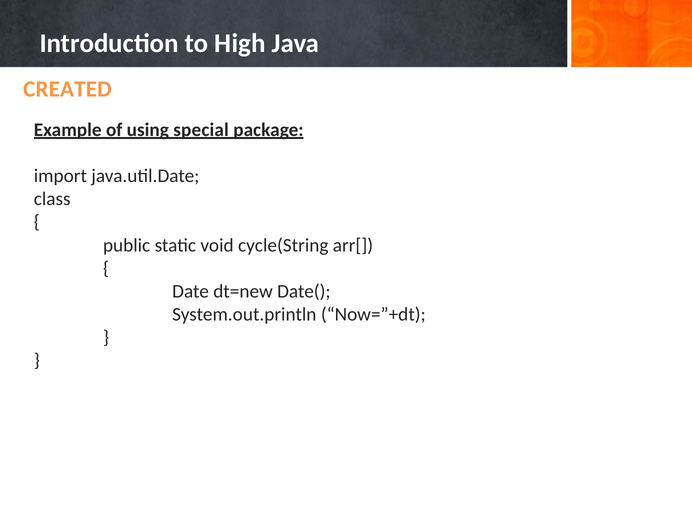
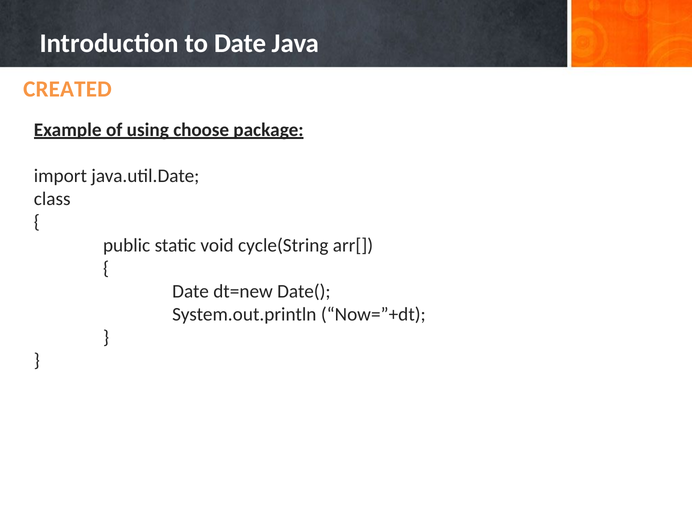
to High: High -> Date (240, 44)
special: special -> choose (201, 130)
